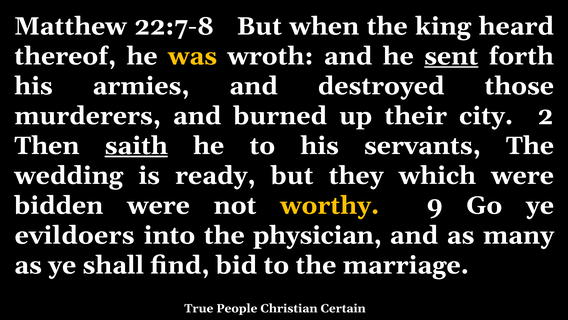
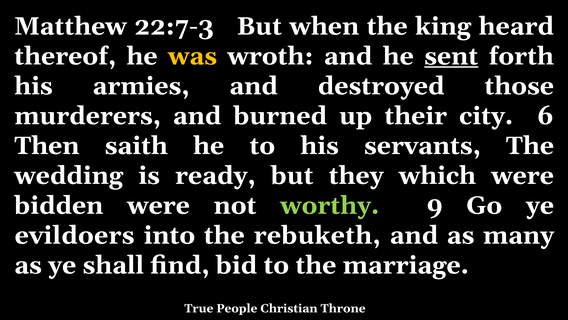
22:7-8: 22:7-8 -> 22:7-3 (174, 26)
2: 2 -> 6 (545, 116)
saith underline: present -> none (136, 146)
worthy colour: yellow -> light green (330, 205)
physician: physician -> rebuketh (317, 235)
Certain: Certain -> Throne (343, 308)
